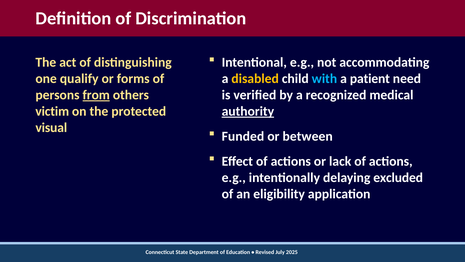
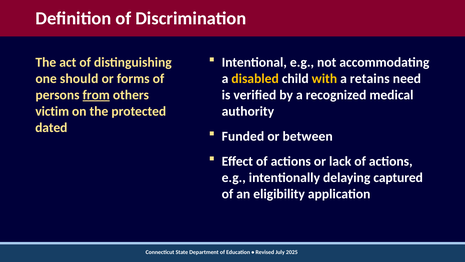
qualify: qualify -> should (79, 79)
with colour: light blue -> yellow (324, 79)
patient: patient -> retains (370, 79)
authority underline: present -> none (248, 111)
visual: visual -> dated (51, 127)
excluded: excluded -> captured (398, 177)
